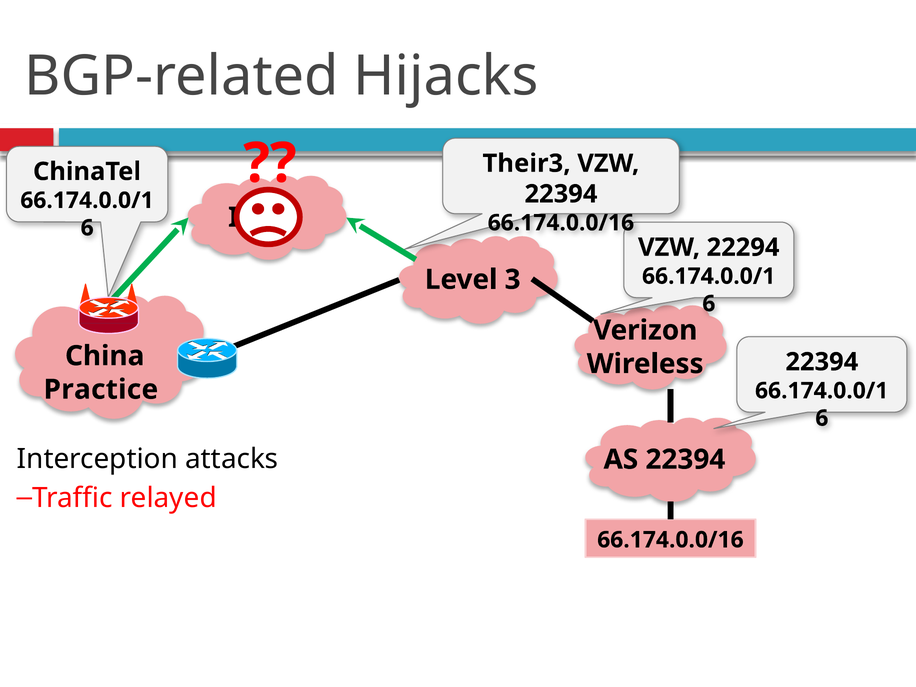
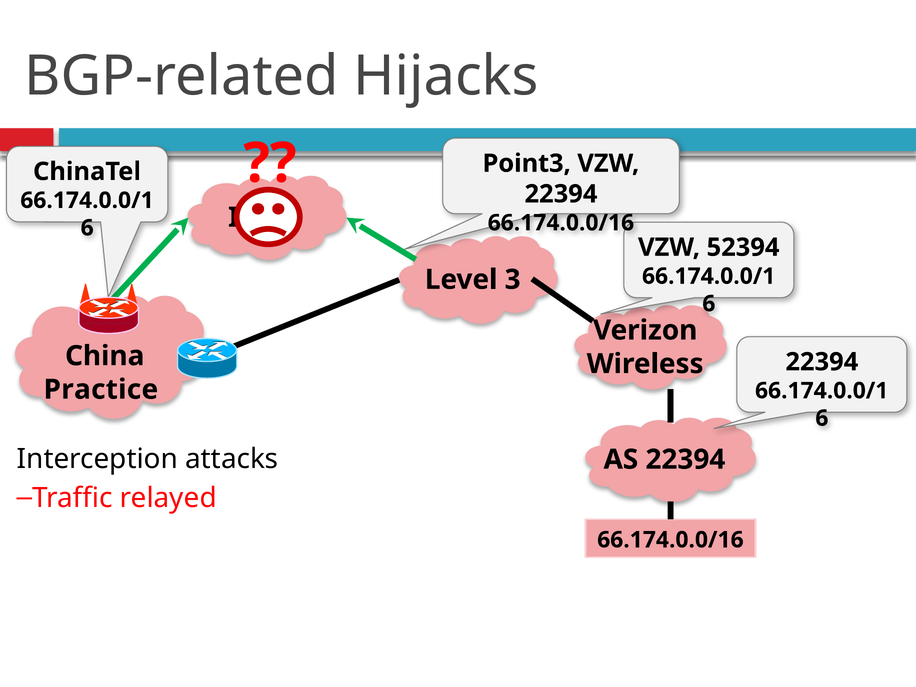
Their3: Their3 -> Point3 (527, 163)
22294: 22294 -> 52394 (743, 247)
